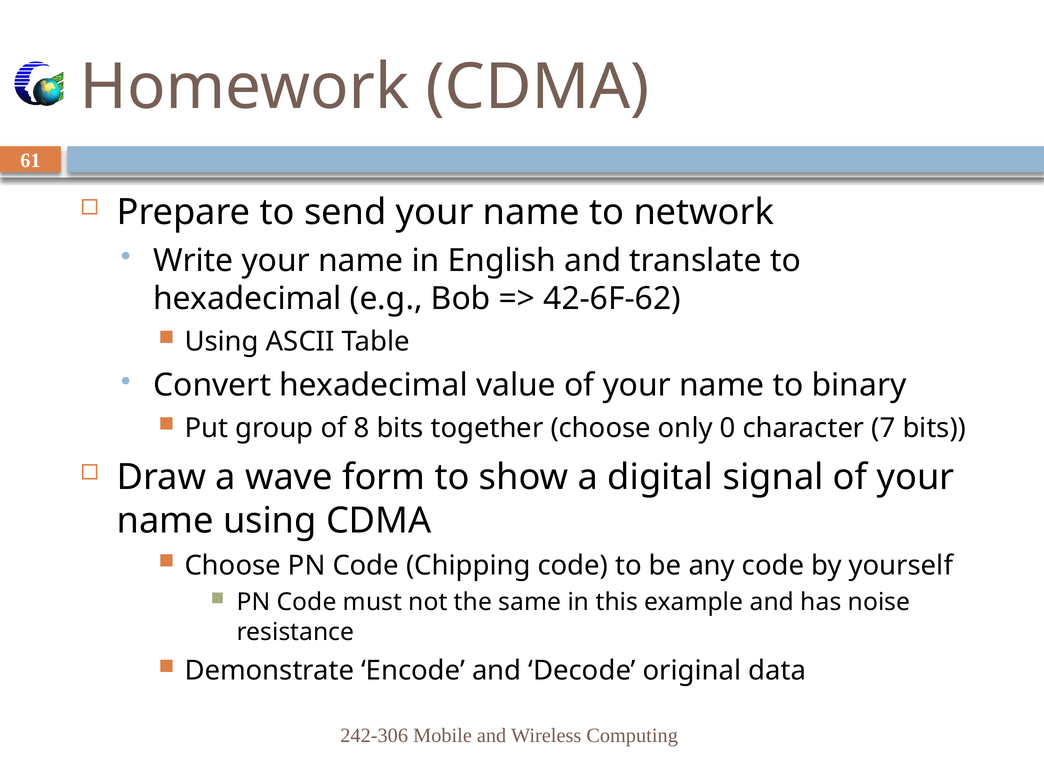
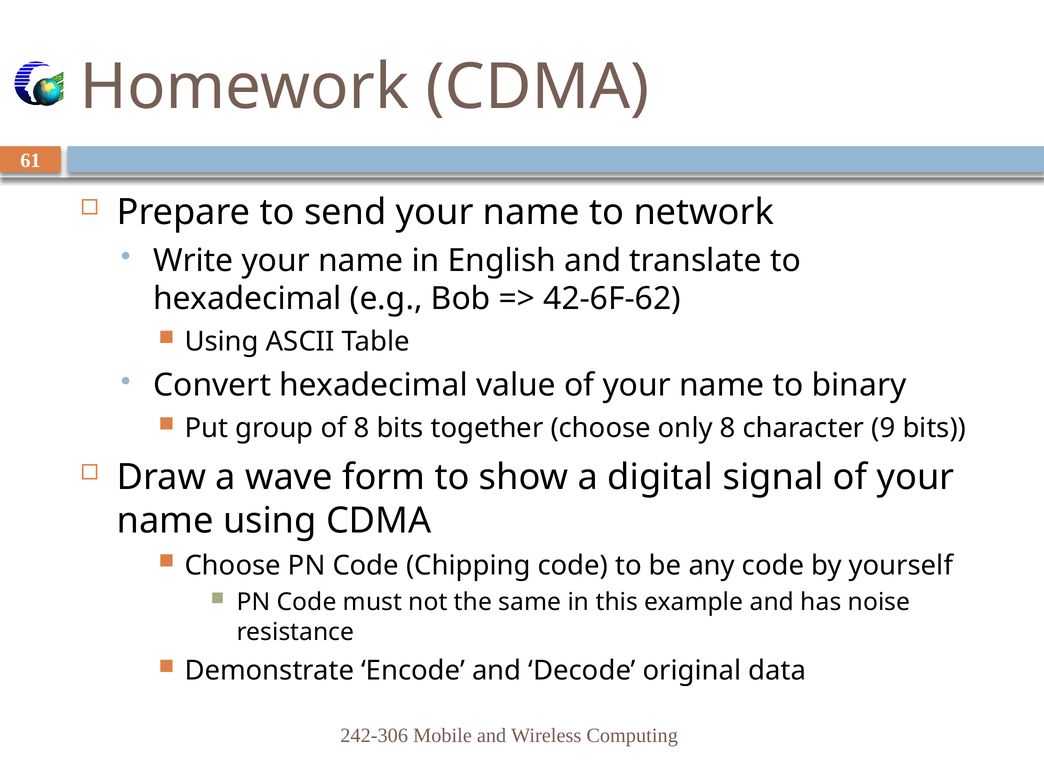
only 0: 0 -> 8 (728, 428)
7: 7 -> 9 (883, 428)
